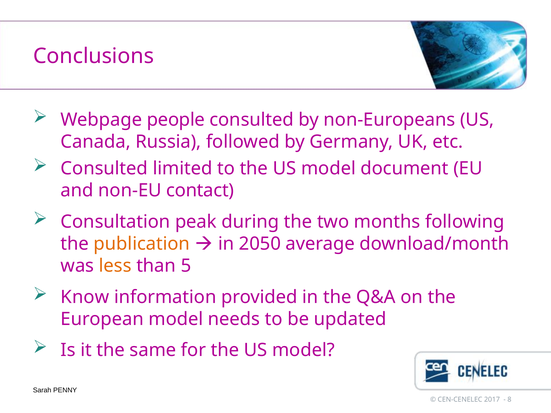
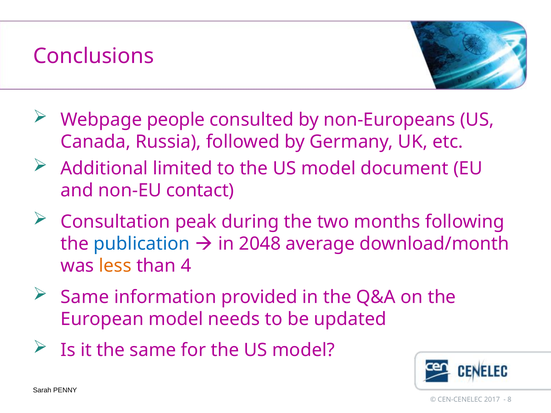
Consulted: Consulted -> Additional (104, 169)
publication colour: orange -> blue (142, 244)
2050: 2050 -> 2048 (260, 244)
5: 5 -> 4 (186, 266)
Know: Know -> Same (85, 297)
